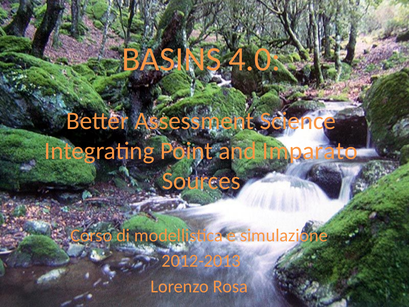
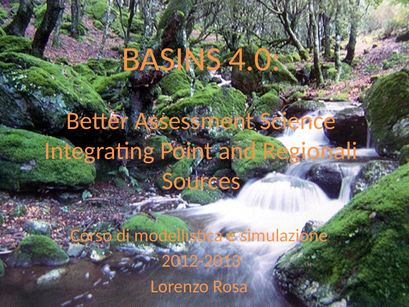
Imparato: Imparato -> Regionali (310, 151)
